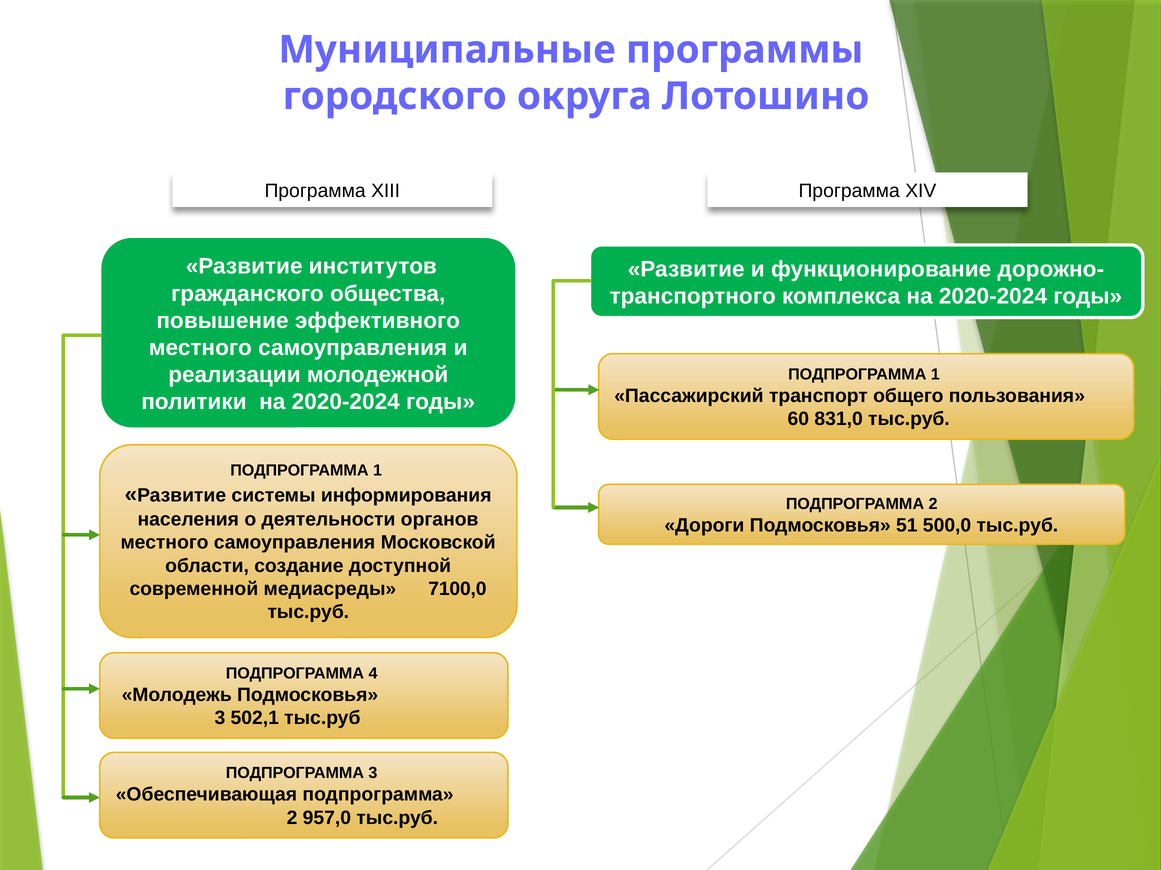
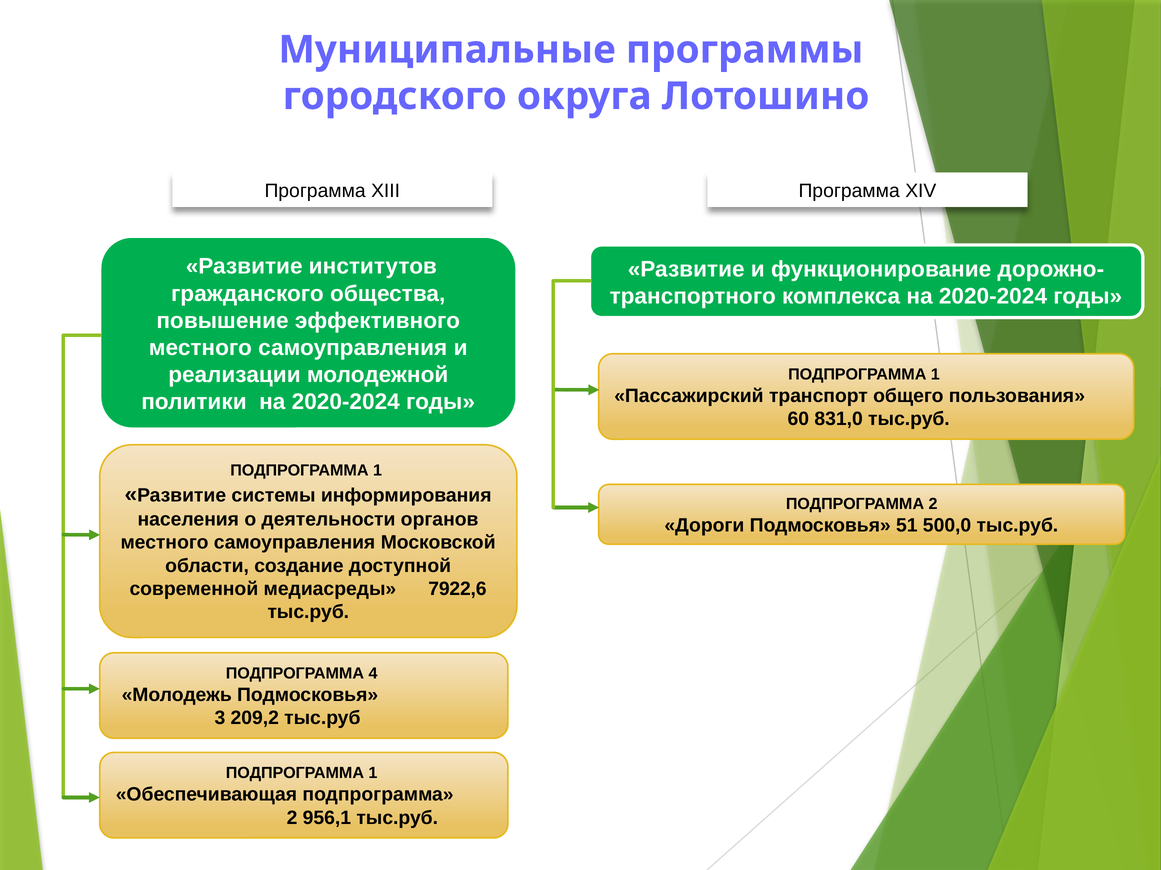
7100,0: 7100,0 -> 7922,6 (457, 589)
502,1: 502,1 -> 209,2 (255, 719)
3: 3 -> 1 (373, 774)
957,0: 957,0 -> 956,1 (327, 818)
